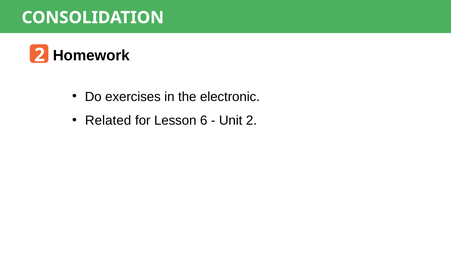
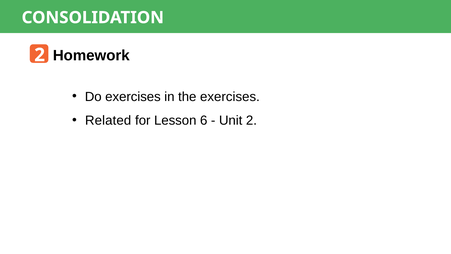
the electronic: electronic -> exercises (230, 97)
